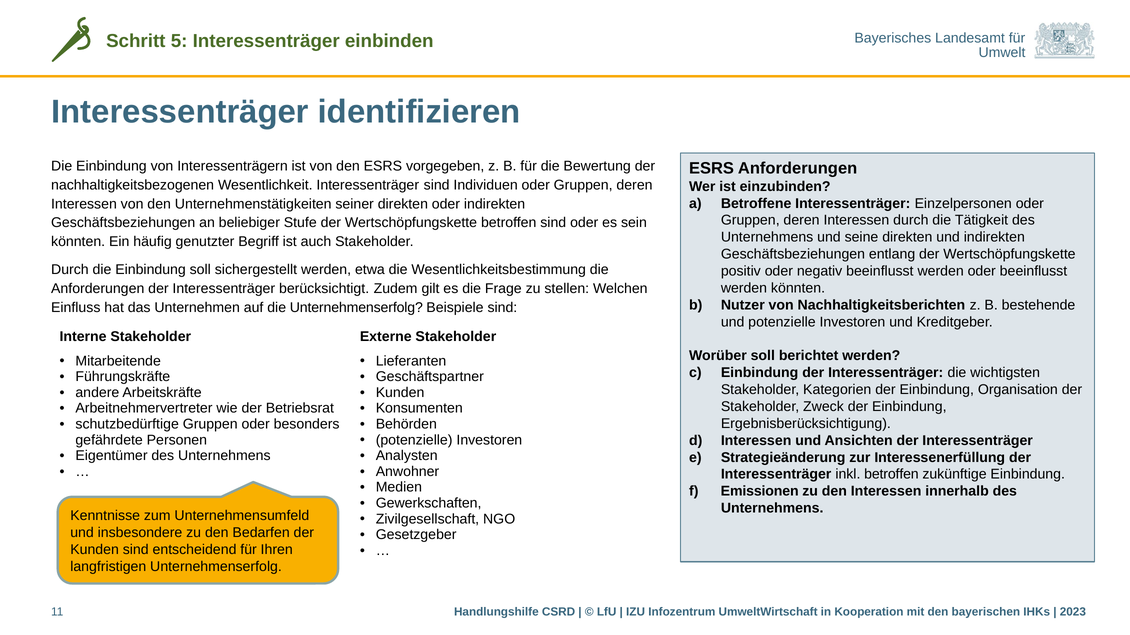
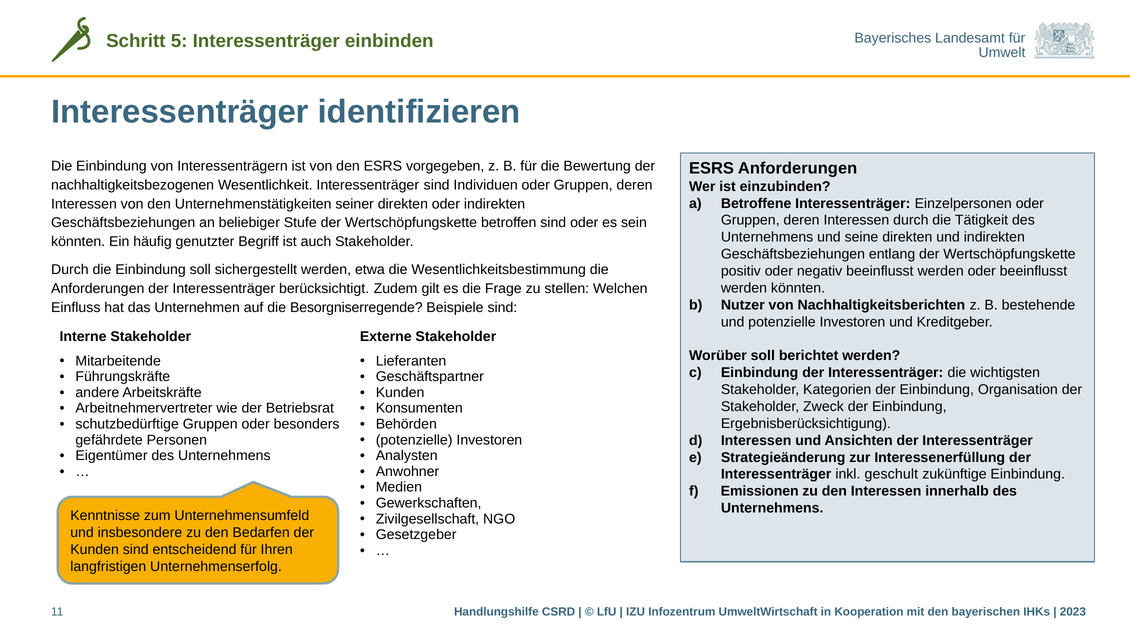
die Unternehmenserfolg: Unternehmenserfolg -> Besorgniserregende (356, 308)
inkl betroffen: betroffen -> geschult (891, 475)
